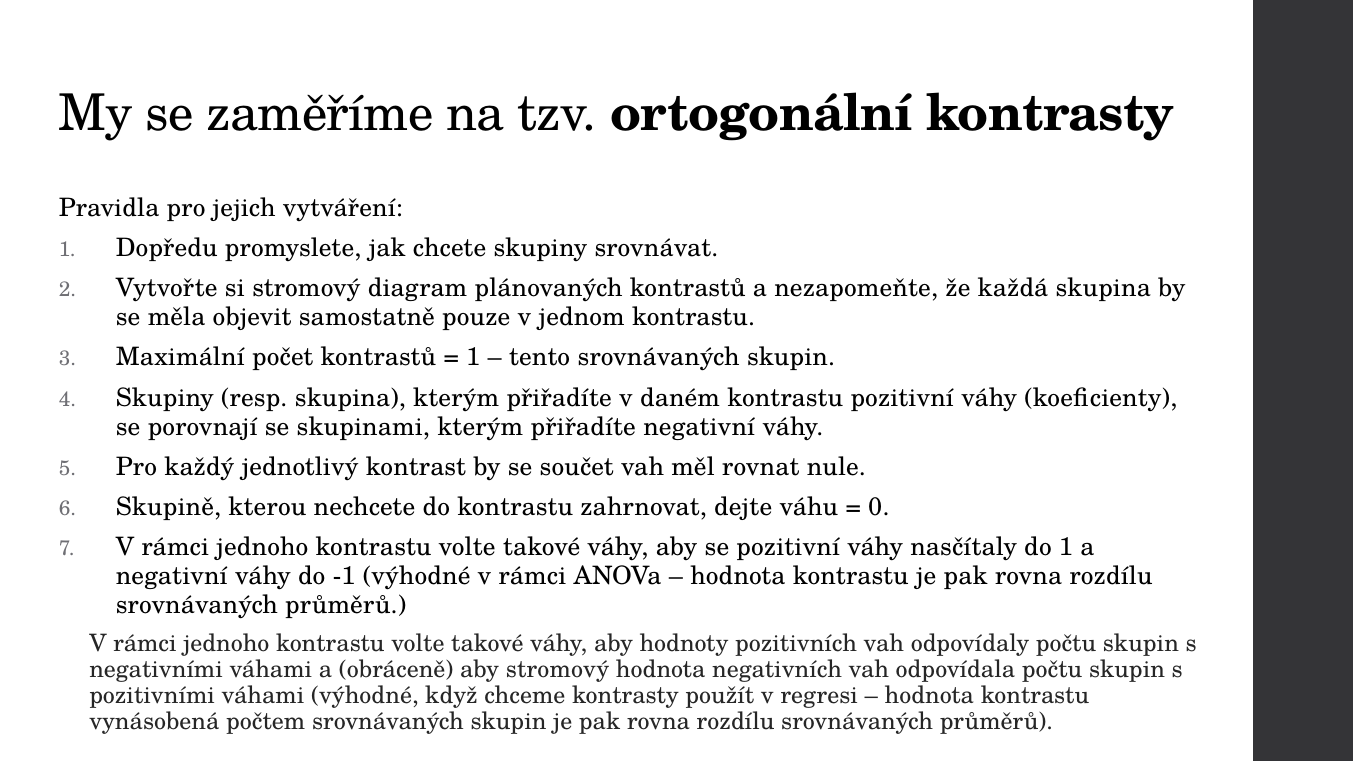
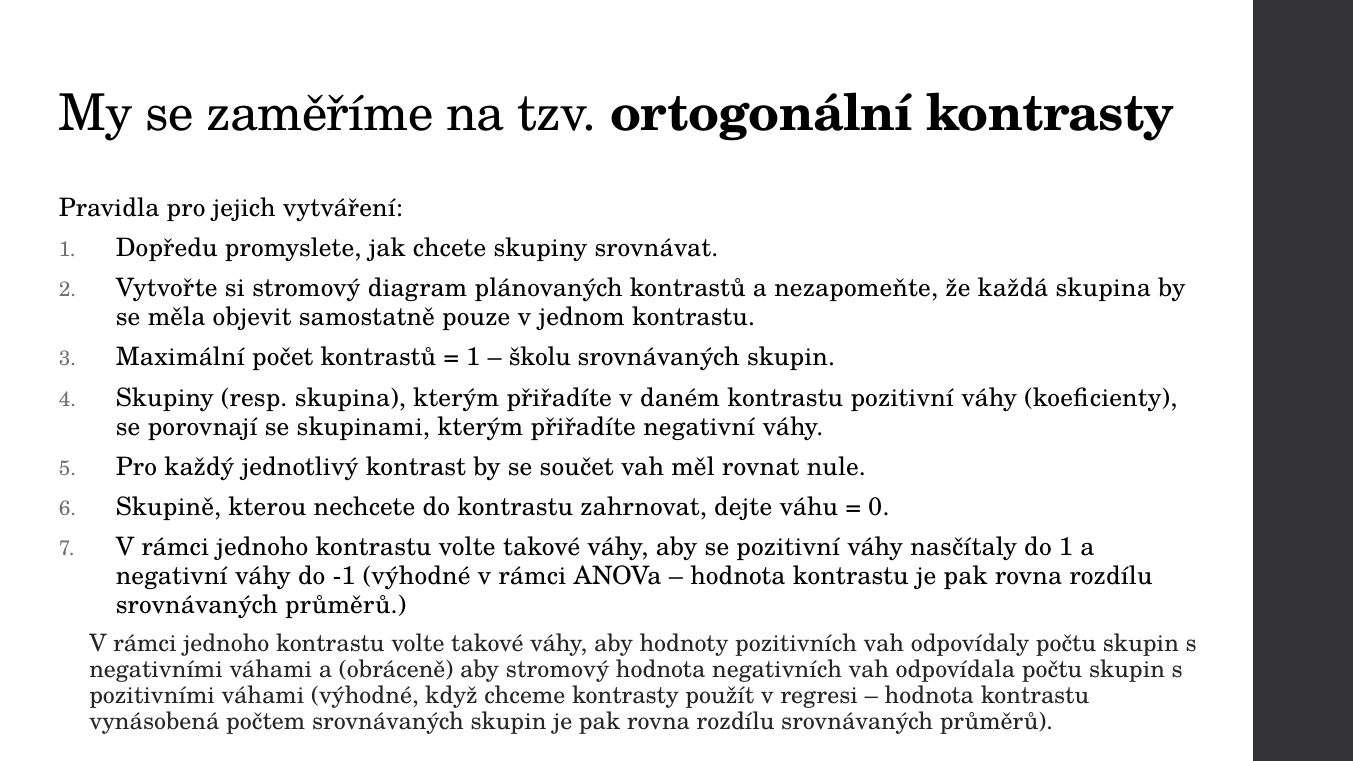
tento: tento -> školu (540, 358)
